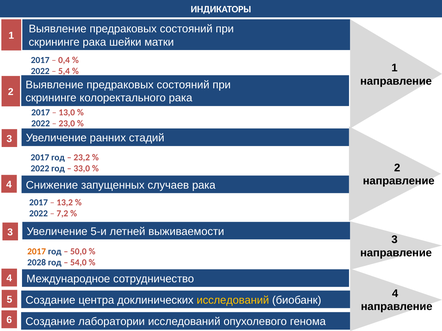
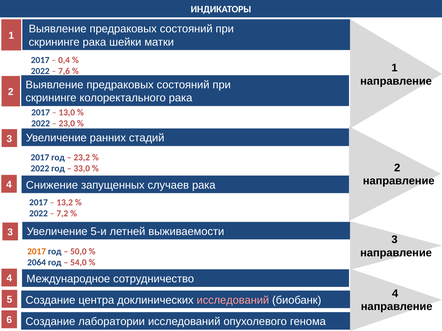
5,4: 5,4 -> 7,6 (64, 71)
2028: 2028 -> 2064 (37, 263)
исследований colour: yellow -> pink (233, 301)
